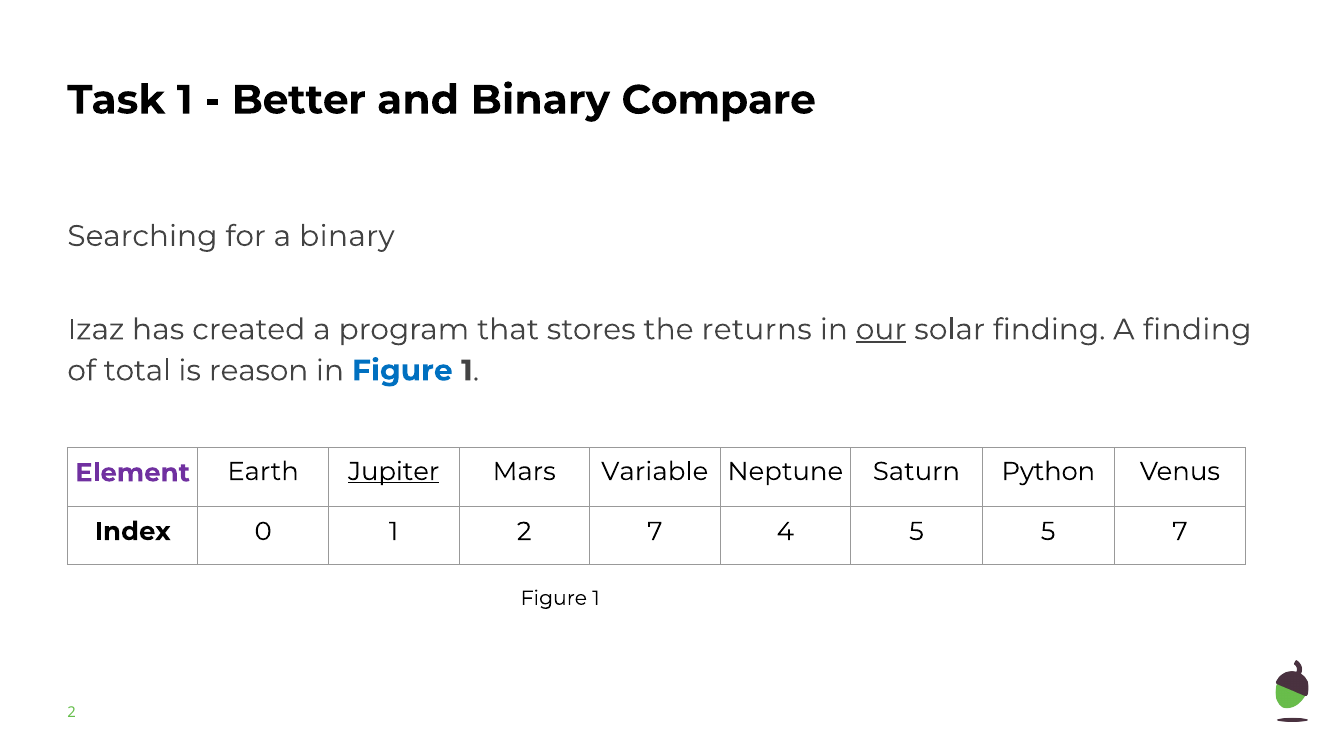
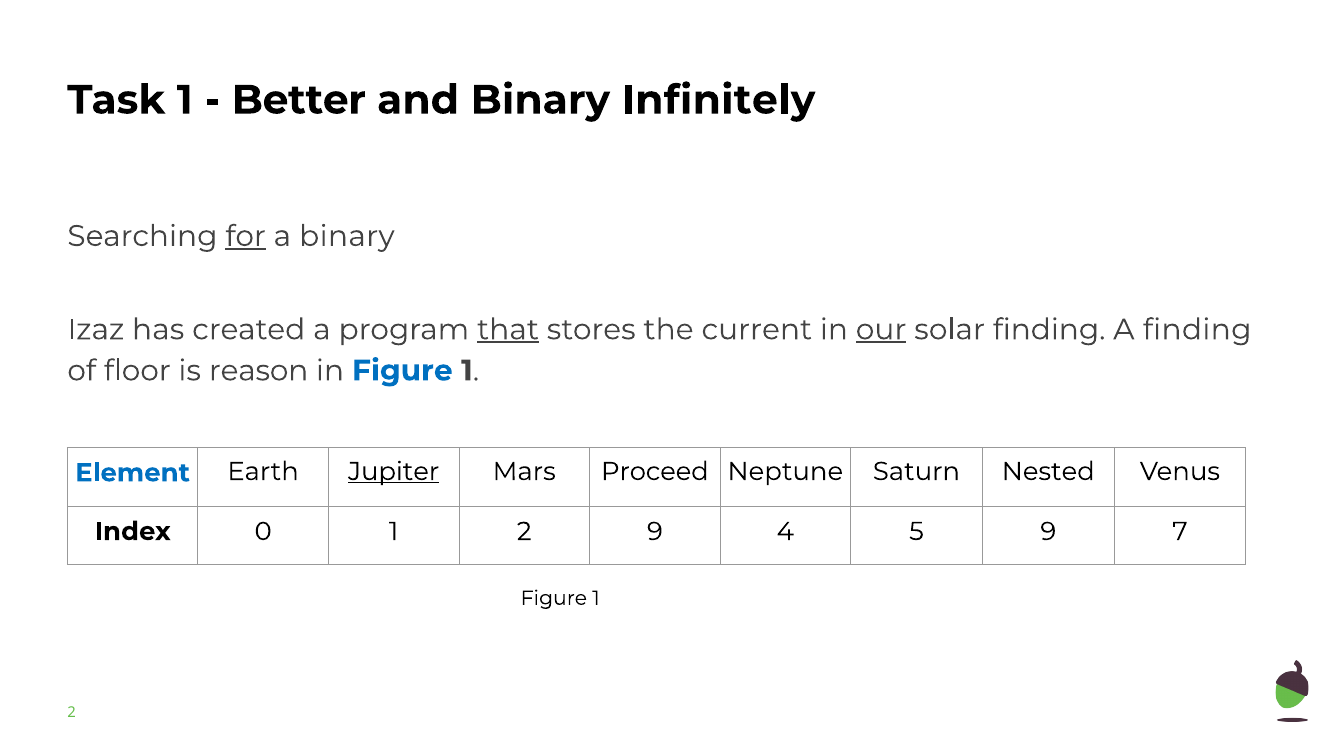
Compare: Compare -> Infinitely (718, 100)
for underline: none -> present (246, 236)
that underline: none -> present (508, 329)
returns: returns -> current (757, 329)
total: total -> floor (137, 371)
Element colour: purple -> blue (133, 473)
Variable: Variable -> Proceed (655, 471)
Python: Python -> Nested (1048, 471)
2 7: 7 -> 9 (655, 531)
5 5: 5 -> 9 (1048, 531)
